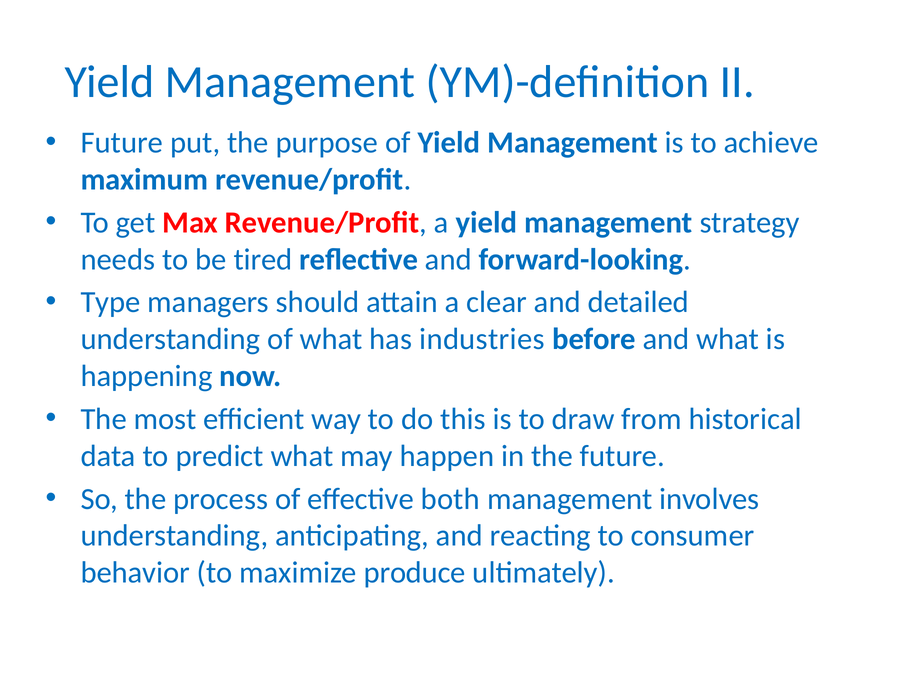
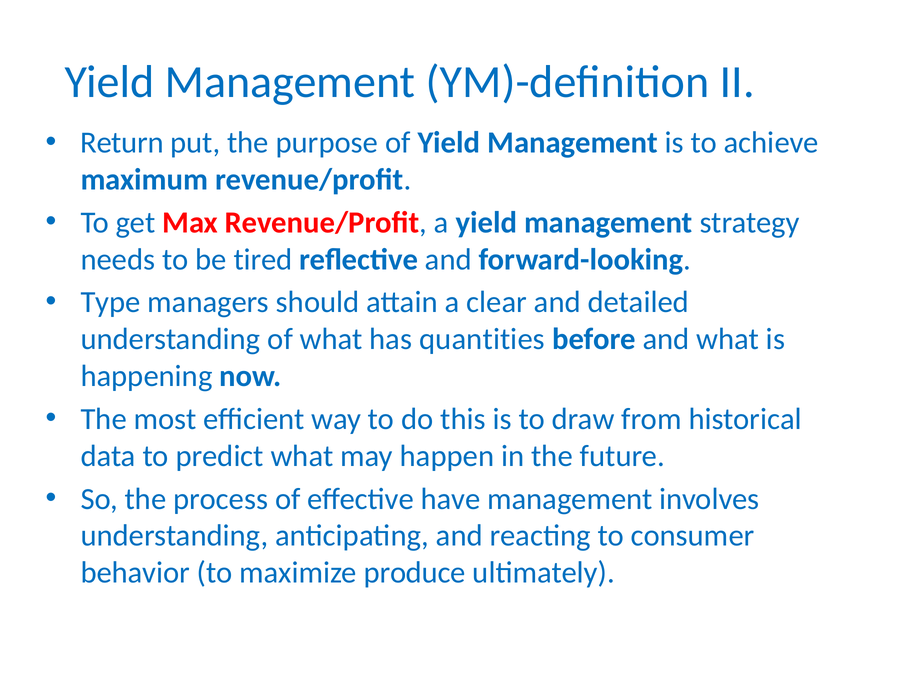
Future: Future -> Return (122, 143)
industries: industries -> quantities (482, 339)
both: both -> have (451, 499)
